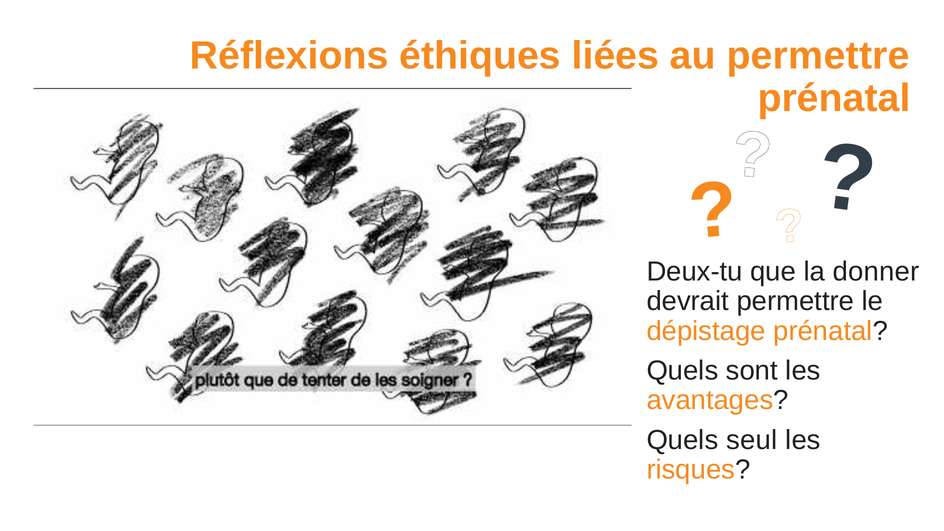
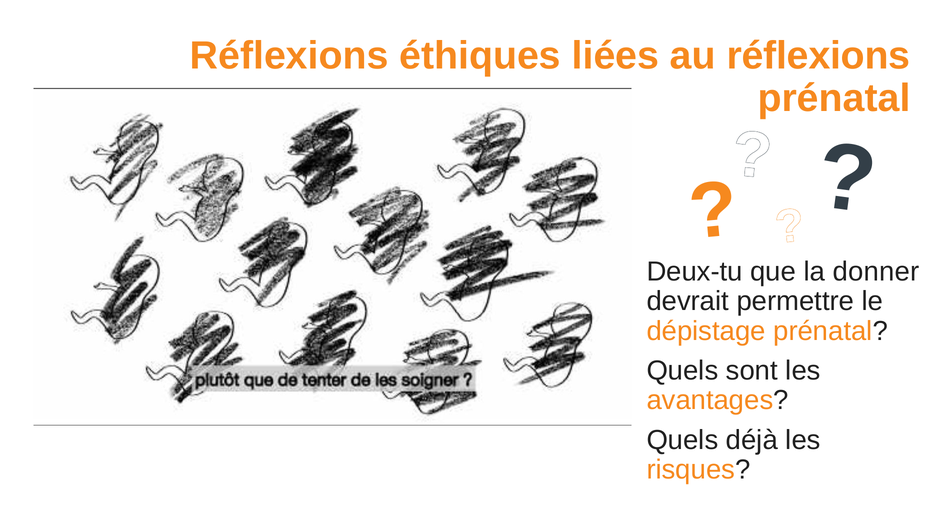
au permettre: permettre -> réflexions (818, 56)
seul: seul -> déjà (752, 440)
